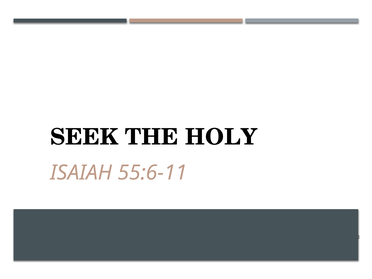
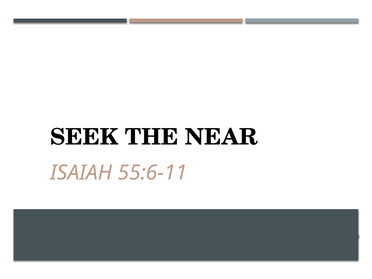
HOLY: HOLY -> NEAR (221, 137)
